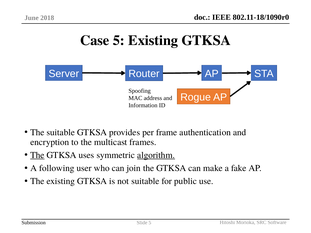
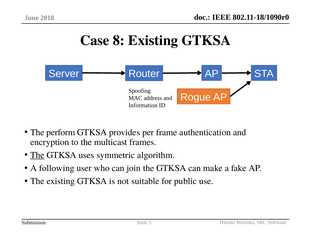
Case 5: 5 -> 8 (119, 40)
The suitable: suitable -> perform (61, 132)
algorithm underline: present -> none (156, 155)
